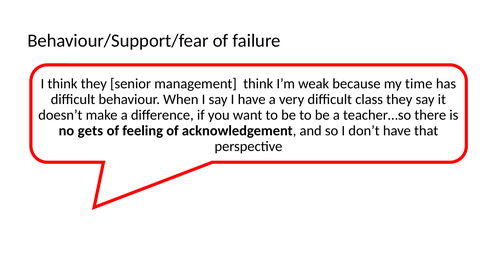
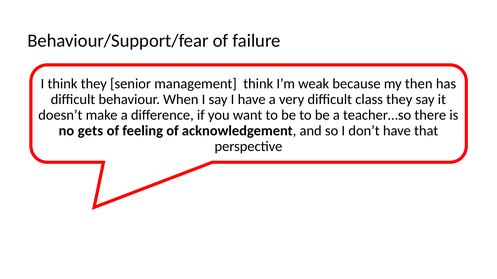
time: time -> then (419, 84)
